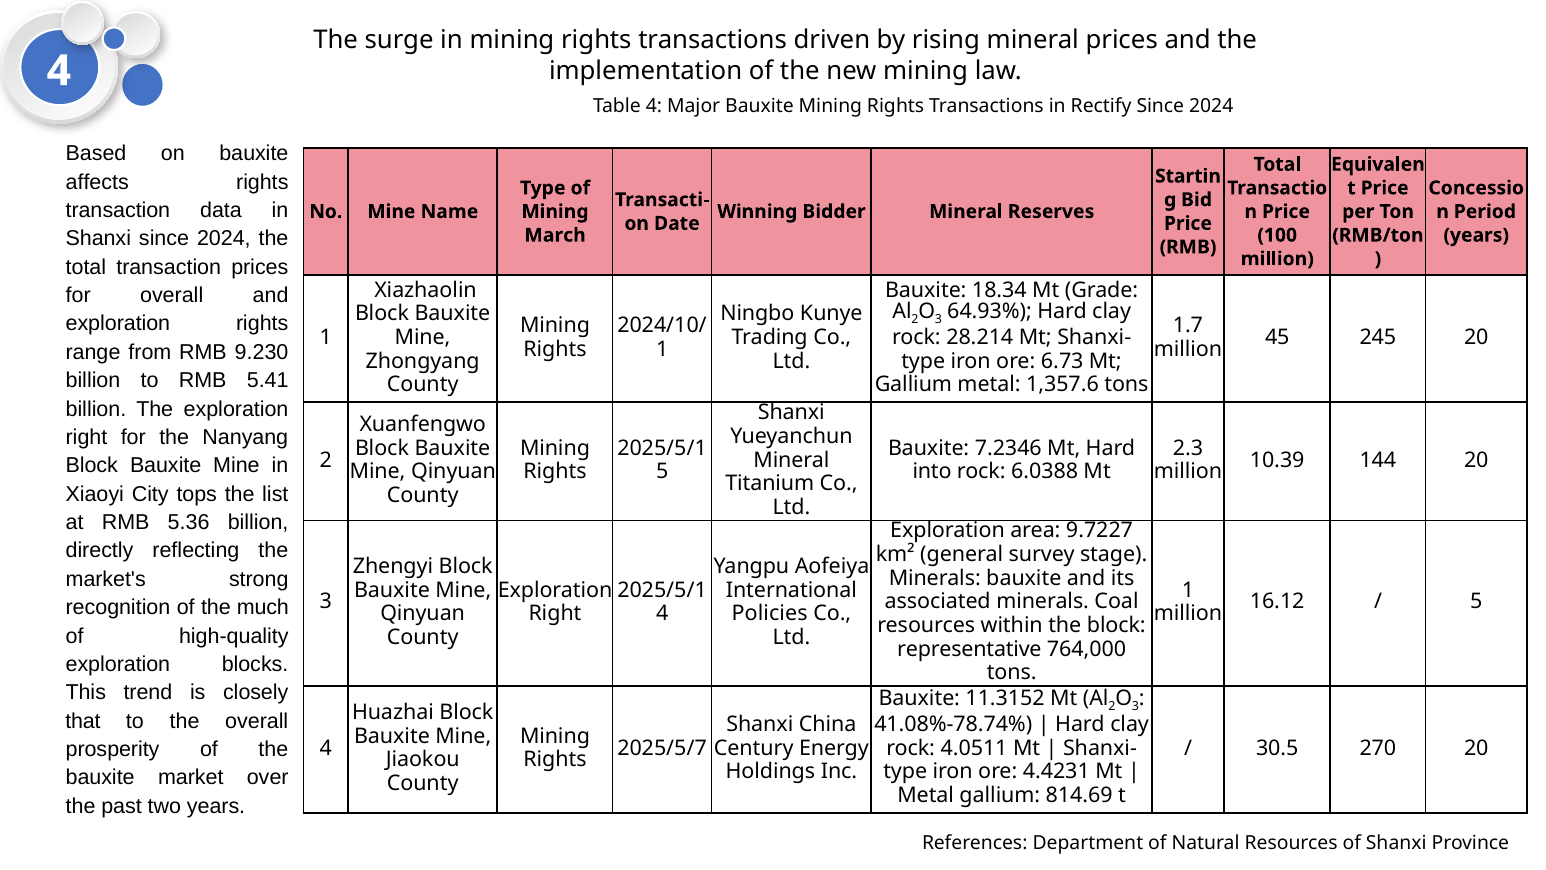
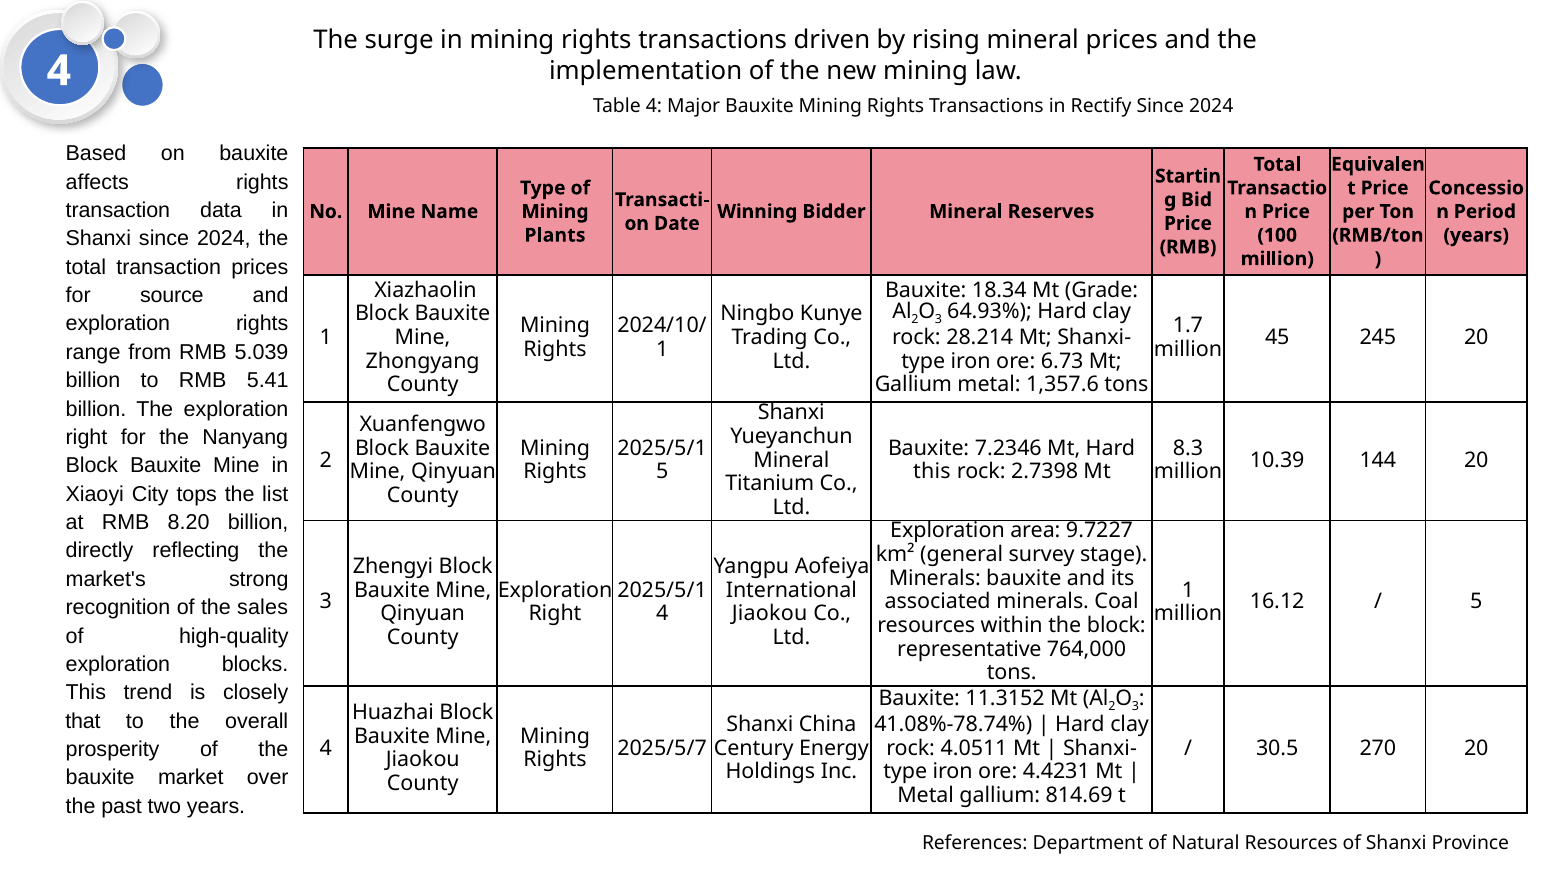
March: March -> Plants (555, 235)
for overall: overall -> source (172, 295)
9.230: 9.230 -> 5.039 (262, 352)
2.3: 2.3 -> 8.3 (1188, 448)
into: into -> this (932, 472)
6.0388: 6.0388 -> 2.7398 (1045, 472)
5.36: 5.36 -> 8.20 (189, 522)
much: much -> sales (263, 607)
Policies: Policies -> Jiaokou (770, 613)
